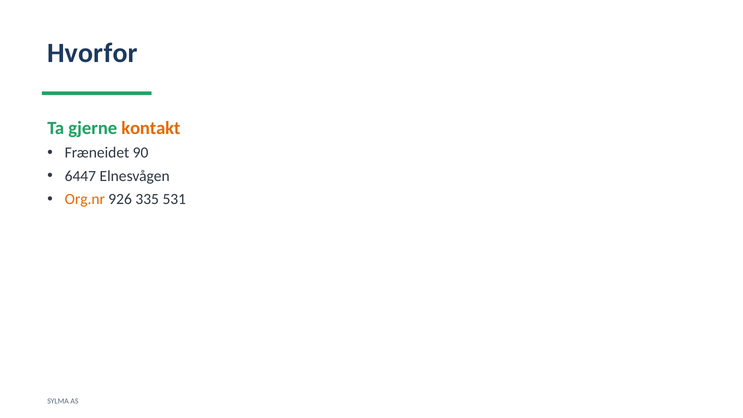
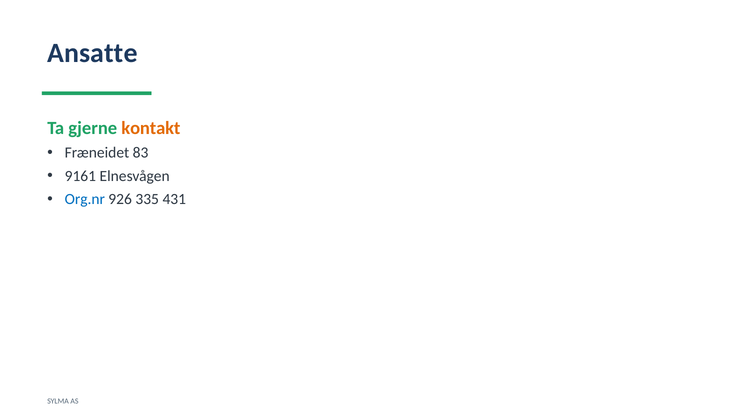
Hvorfor: Hvorfor -> Ansatte (92, 53)
90: 90 -> 83 (141, 153)
6447: 6447 -> 9161 (80, 176)
Org.nr colour: orange -> blue (85, 199)
531: 531 -> 431 (174, 199)
